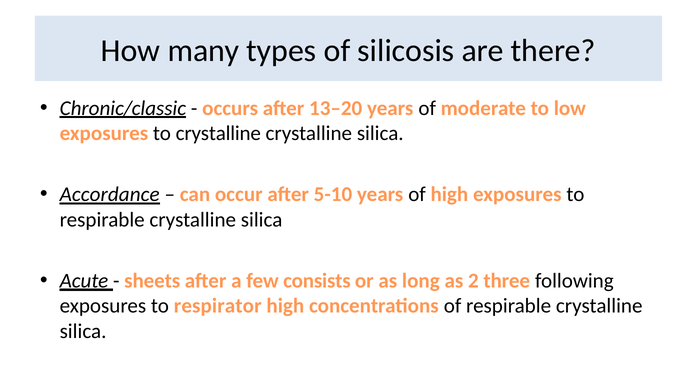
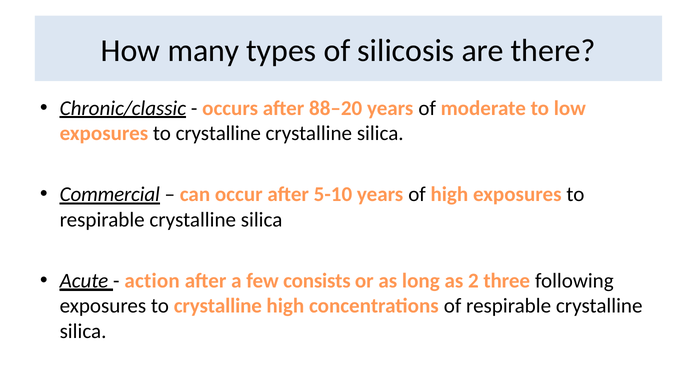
13–20: 13–20 -> 88–20 (336, 108)
Accordance: Accordance -> Commercial (110, 194)
sheets: sheets -> action (152, 281)
respirator: respirator -> crystalline (218, 306)
